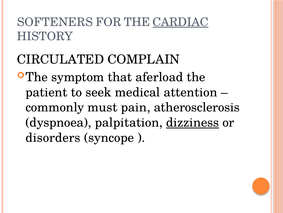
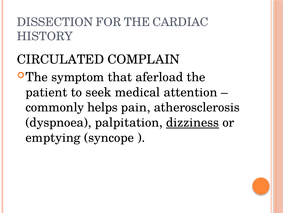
SOFTENERS: SOFTENERS -> DISSECTION (55, 22)
CARDIAC underline: present -> none (181, 22)
must: must -> helps (103, 107)
disorders: disorders -> emptying (53, 137)
